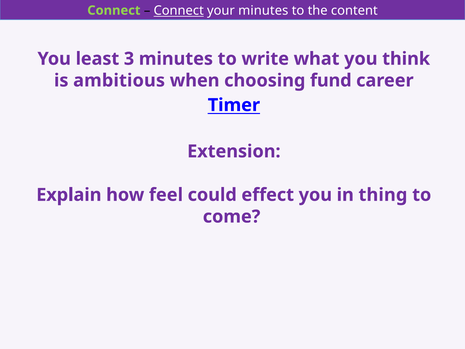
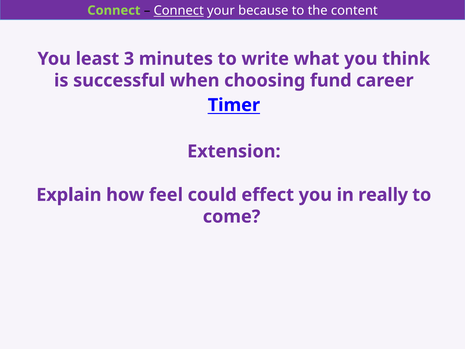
your minutes: minutes -> because (263, 10)
ambitious: ambitious -> successful (119, 80)
thing: thing -> really (383, 195)
